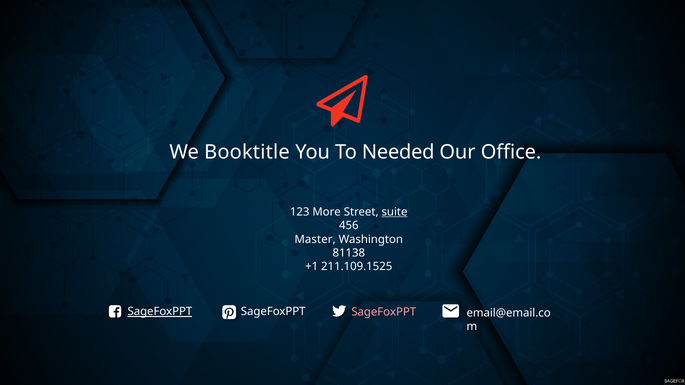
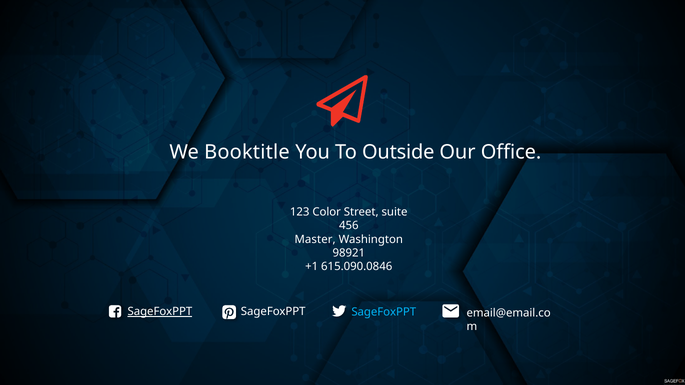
Needed: Needed -> Outside (398, 152)
More: More -> Color (327, 212)
suite underline: present -> none (395, 212)
81138: 81138 -> 98921 (349, 253)
211.109.1525: 211.109.1525 -> 615.090.0846 (357, 267)
SageFoxPPT colour: pink -> light blue (384, 312)
